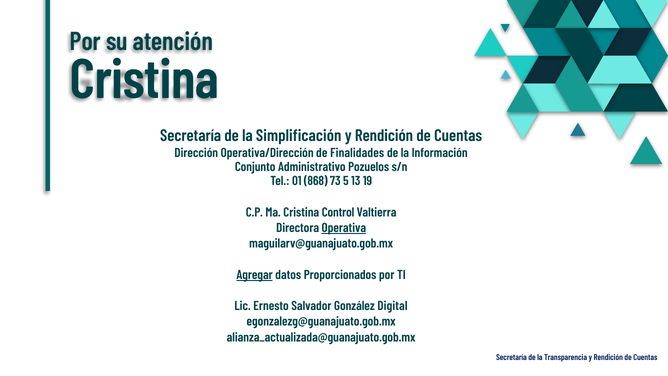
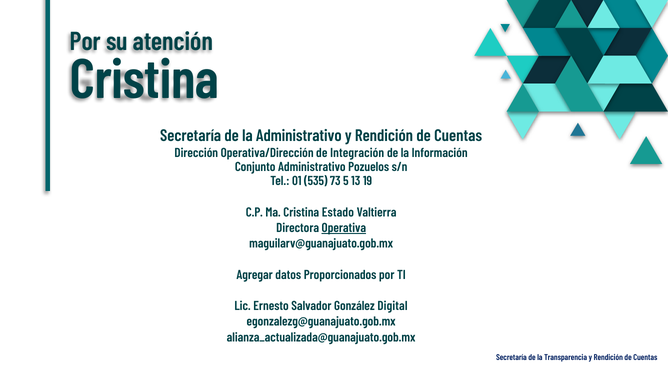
la Simplificación: Simplificación -> Administrativo (299, 135)
Finalidades: Finalidades -> Integración (357, 153)
868: 868 -> 535 (316, 181)
Control: Control -> Estado (338, 212)
Agregar underline: present -> none (255, 275)
